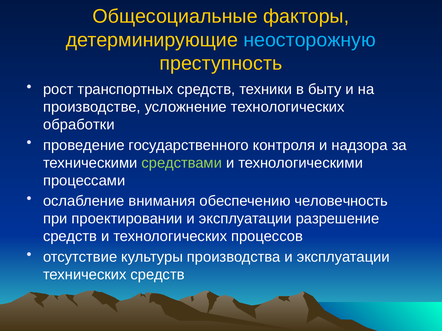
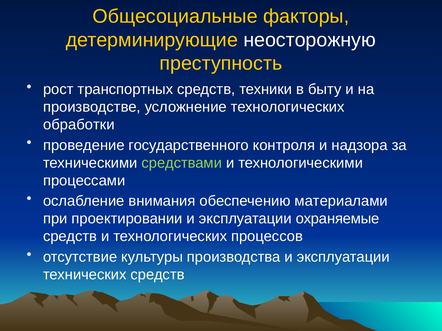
неосторожную colour: light blue -> white (310, 40)
человечность: человечность -> материалами (341, 201)
разрешение: разрешение -> охраняемые (338, 219)
